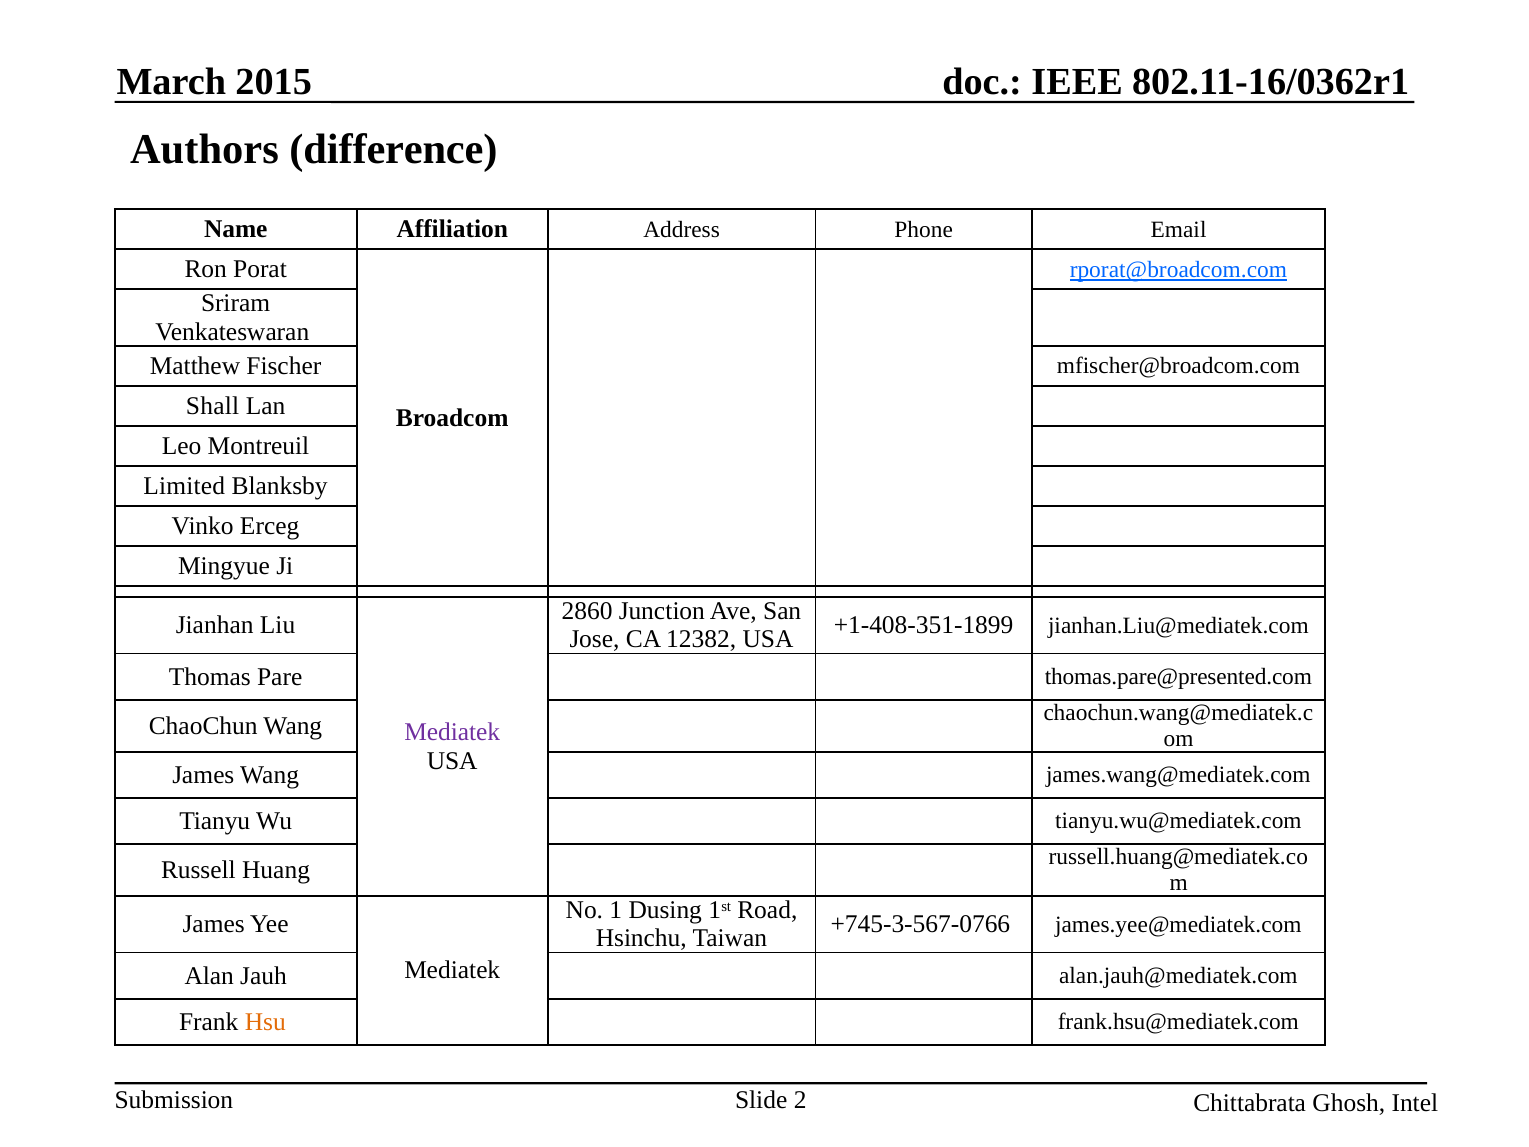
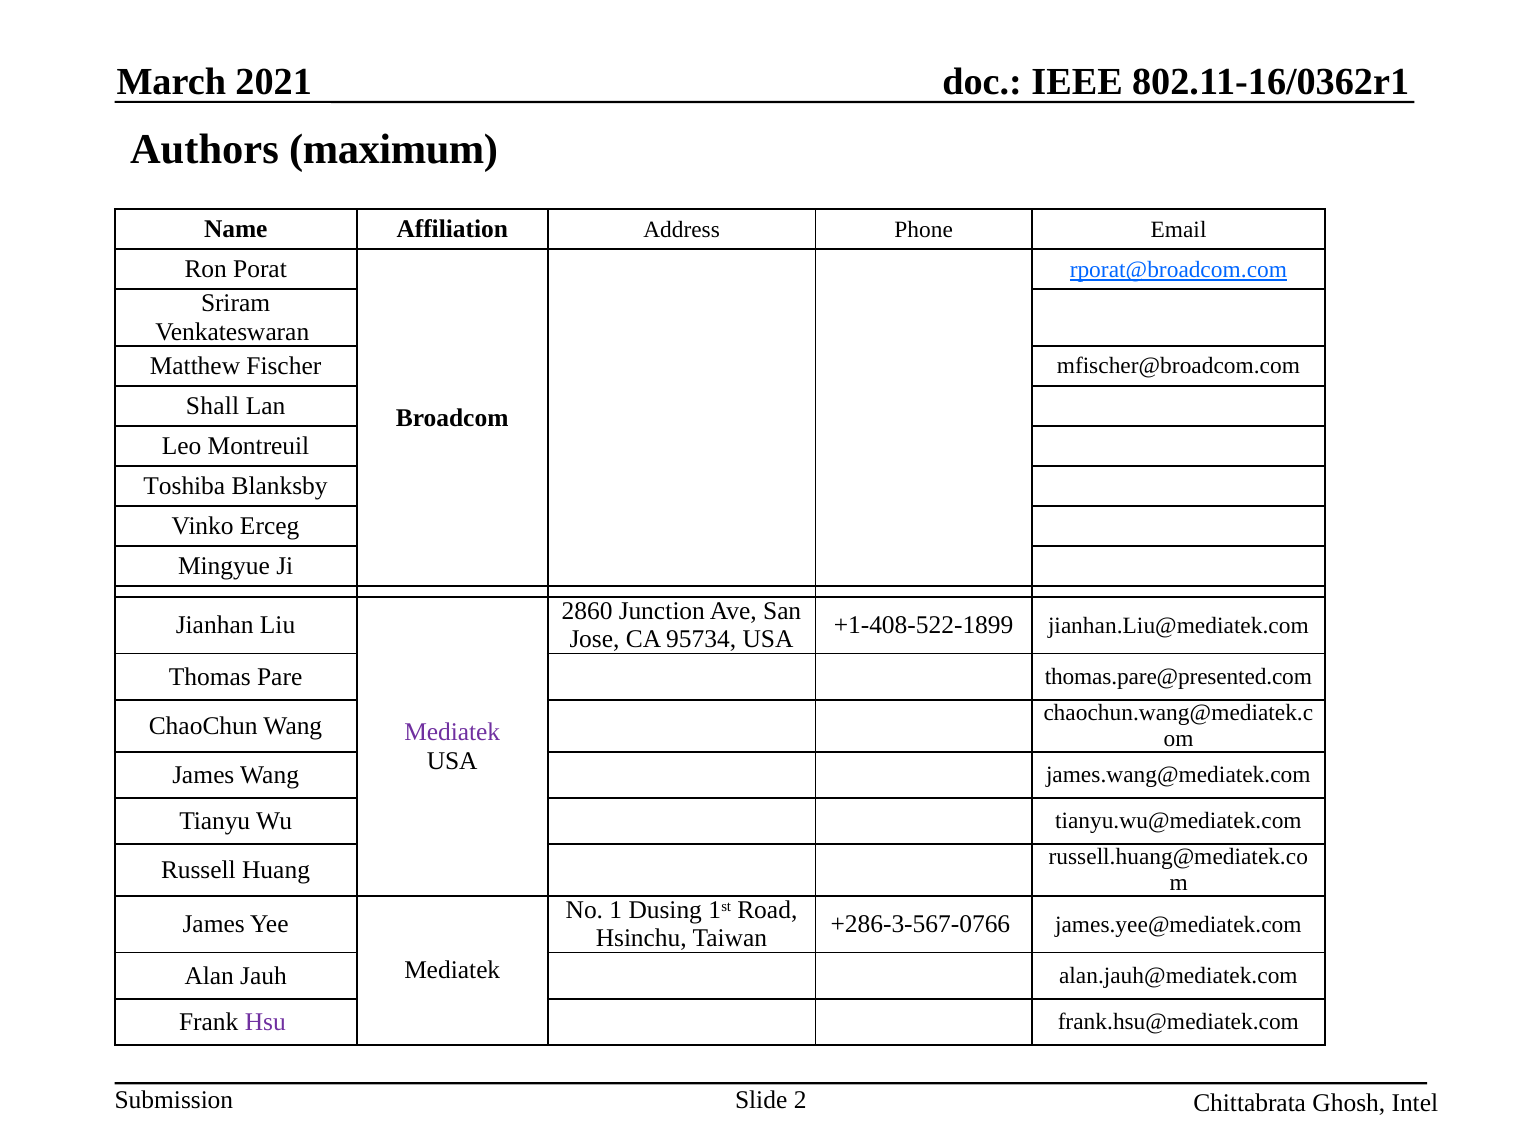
2015: 2015 -> 2021 (274, 82)
difference: difference -> maximum (394, 149)
Limited: Limited -> Toshiba (184, 486)
+1-408-351-1899: +1-408-351-1899 -> +1-408-522-1899 (924, 625)
12382: 12382 -> 95734 (701, 639)
+745-3-567-0766: +745-3-567-0766 -> +286-3-567-0766 (920, 924)
Hsu colour: orange -> purple (265, 1022)
